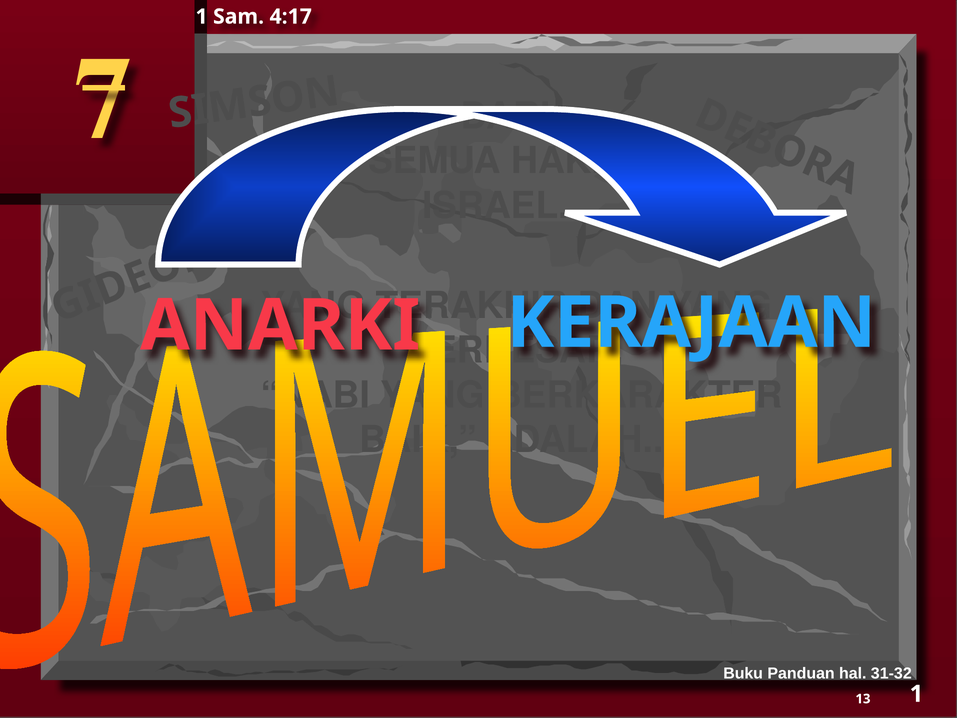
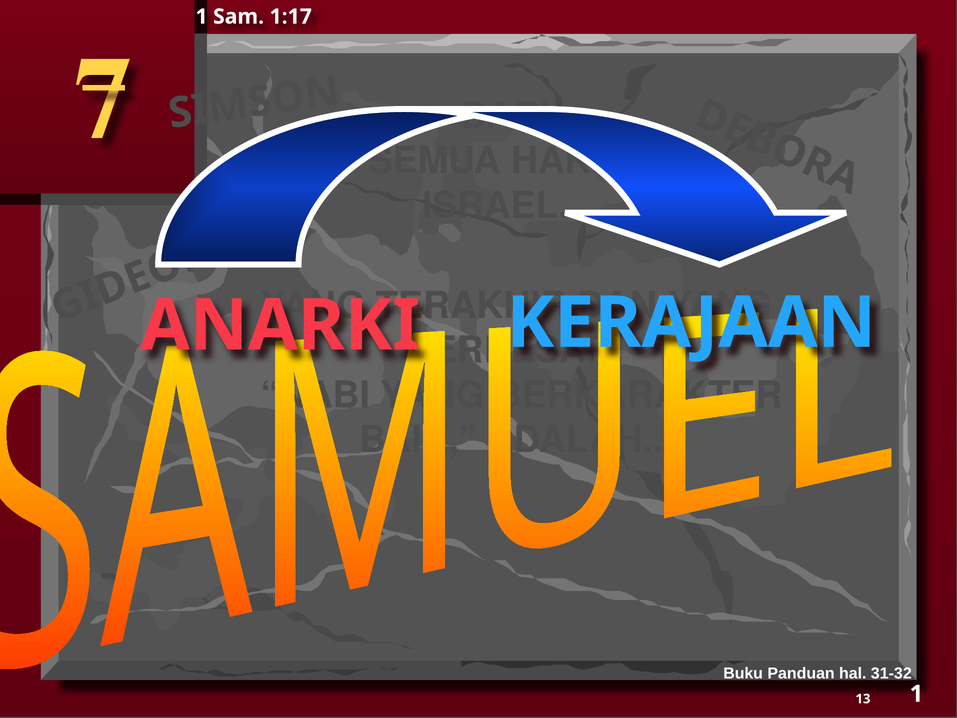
4:17: 4:17 -> 1:17 (291, 17)
